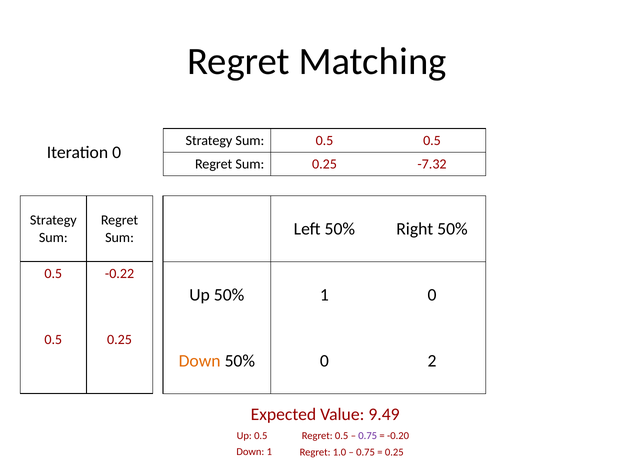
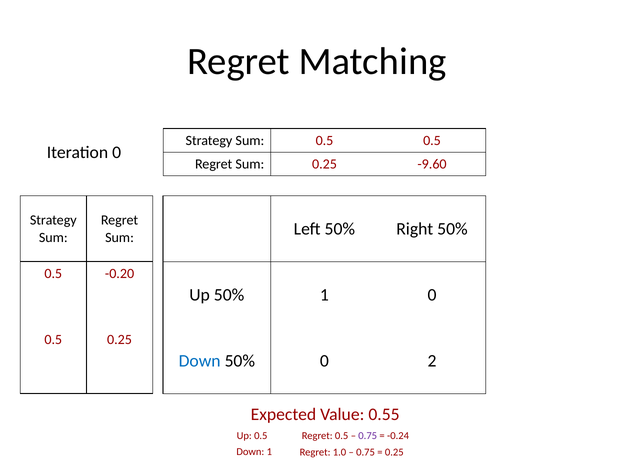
-7.32: -7.32 -> -9.60 (432, 164)
-0.22: -0.22 -> -0.20 (120, 274)
Down colour: orange -> blue (200, 361)
9.49: 9.49 -> 0.55 (384, 415)
-0.20: -0.20 -> -0.24 (398, 436)
